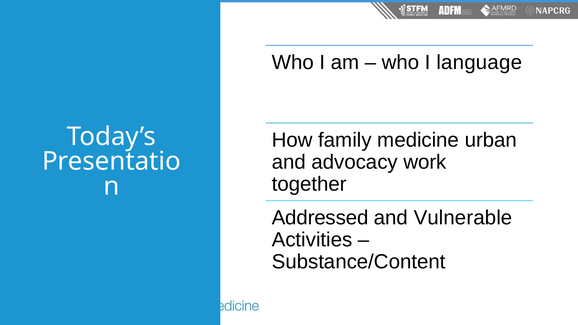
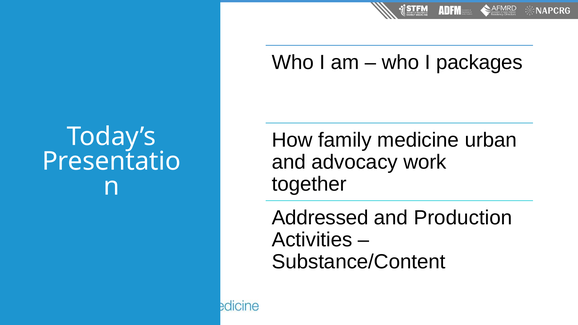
language: language -> packages (479, 62)
Vulnerable: Vulnerable -> Production (463, 218)
